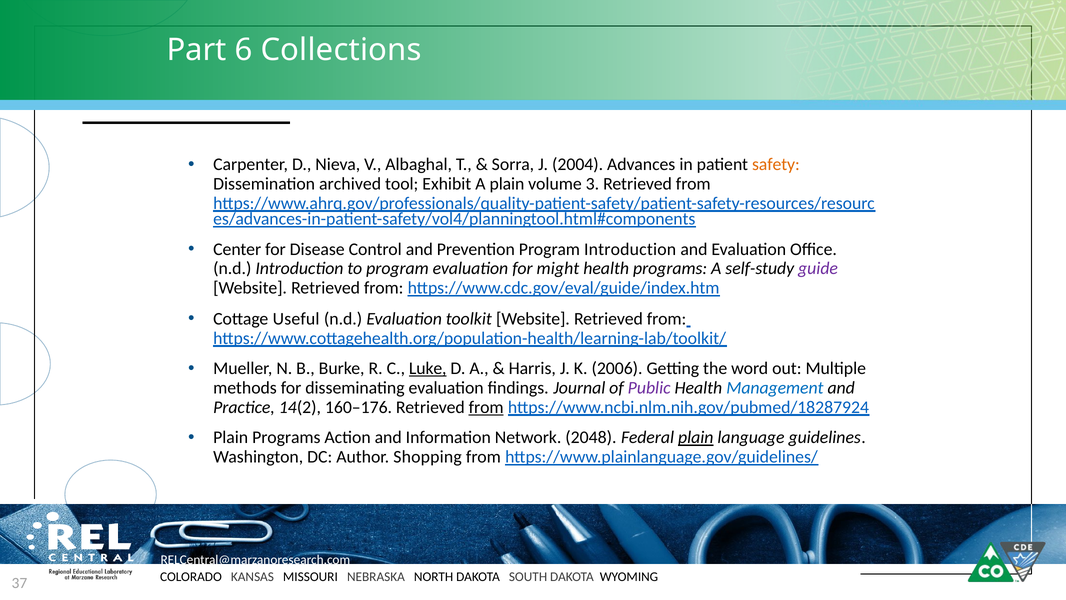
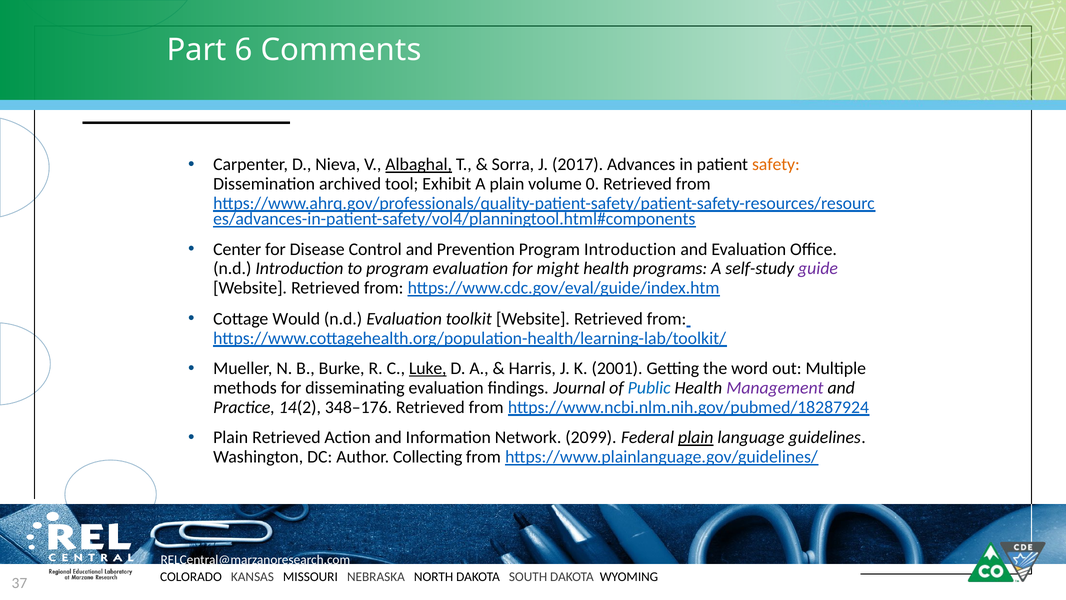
Collections: Collections -> Comments (341, 50)
Albaghal underline: none -> present (419, 164)
2004: 2004 -> 2017 (578, 164)
3: 3 -> 0 (592, 184)
Useful: Useful -> Would (296, 318)
2006: 2006 -> 2001 (617, 368)
Public colour: purple -> blue (649, 387)
Management colour: blue -> purple (775, 387)
160–176: 160–176 -> 348–176 (359, 407)
from underline: present -> none (486, 407)
Plain Programs: Programs -> Retrieved (286, 437)
2048: 2048 -> 2099 (591, 437)
Shopping: Shopping -> Collecting (428, 457)
